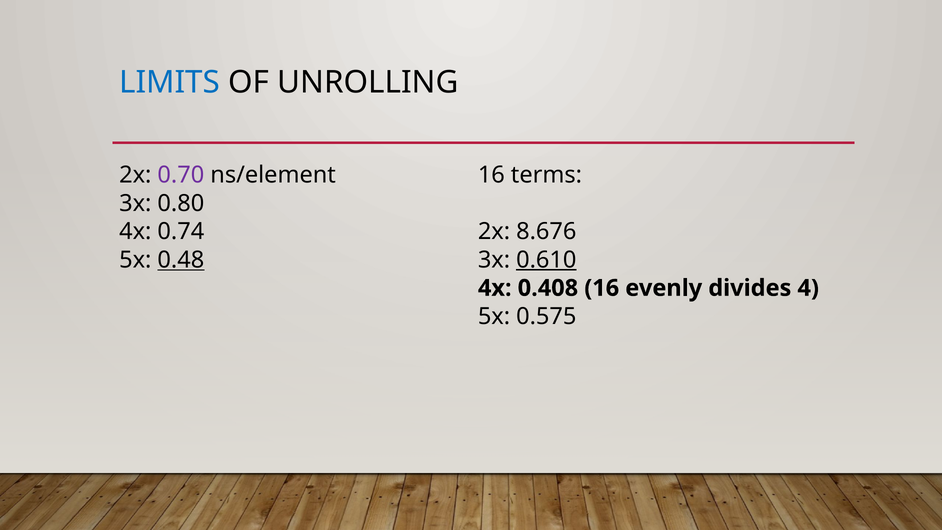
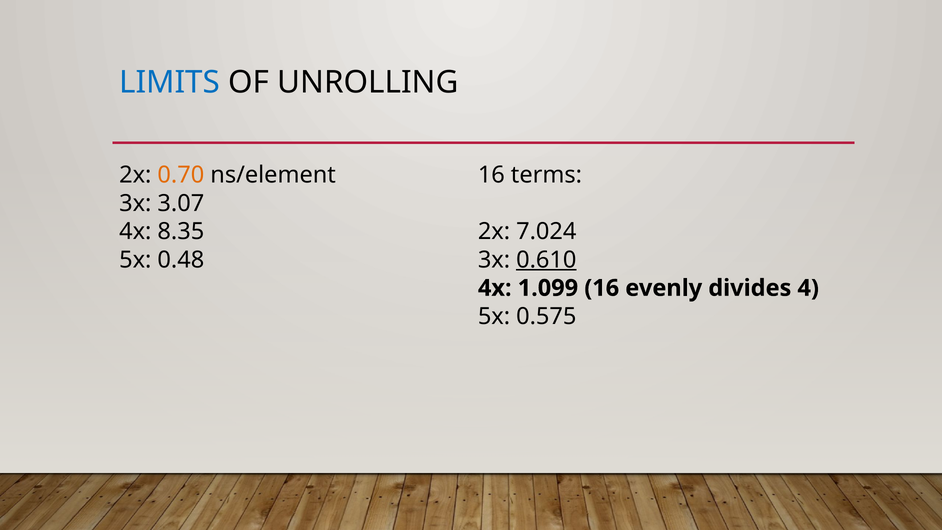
0.70 colour: purple -> orange (181, 175)
0.80: 0.80 -> 3.07 (181, 203)
8.676: 8.676 -> 7.024 (546, 231)
0.74: 0.74 -> 8.35 (181, 232)
0.48 underline: present -> none (181, 260)
0.408: 0.408 -> 1.099 (548, 288)
